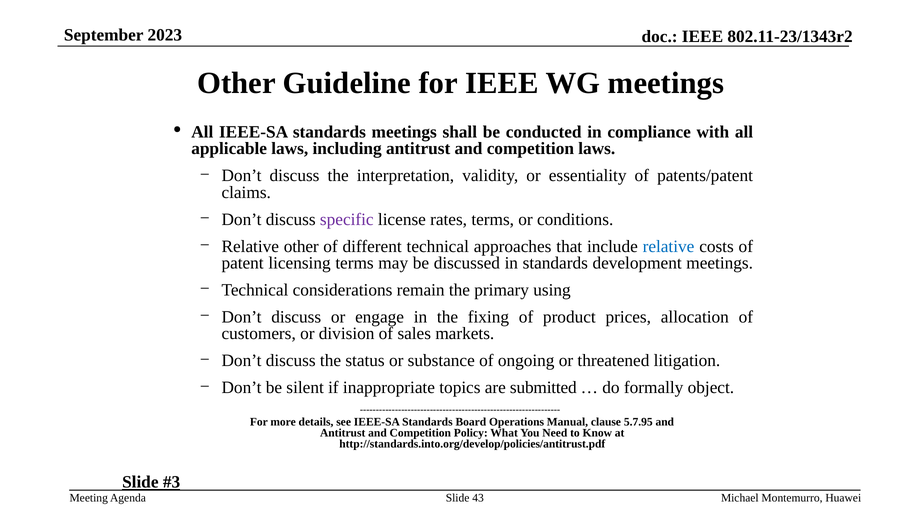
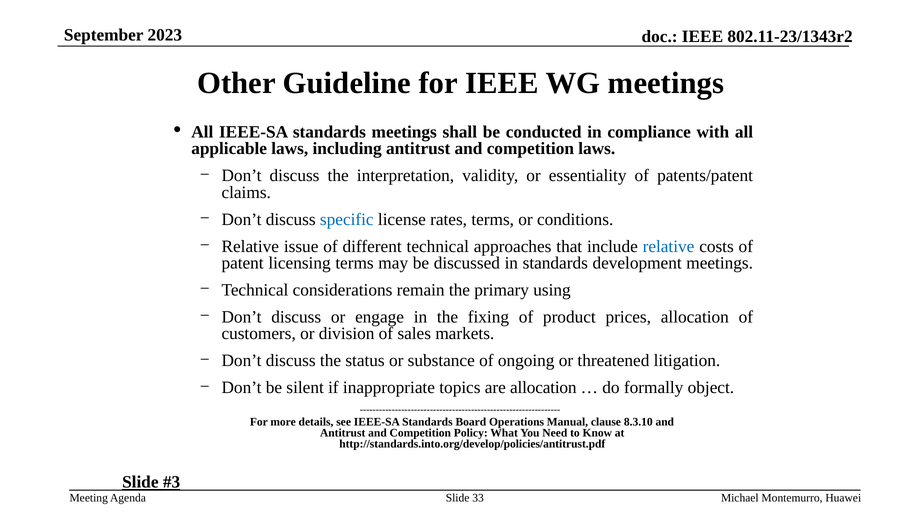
specific colour: purple -> blue (347, 219)
Relative other: other -> issue (301, 246)
are submitted: submitted -> allocation (543, 387)
5.7.95: 5.7.95 -> 8.3.10 (638, 422)
43: 43 -> 33 (478, 497)
